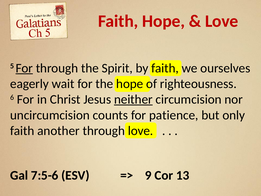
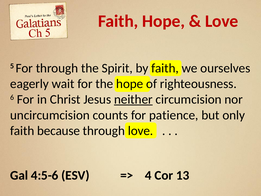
For underline: present -> none (24, 68)
another: another -> because (59, 131)
7:5-6: 7:5-6 -> 4:5-6 (45, 175)
9: 9 -> 4 (148, 175)
